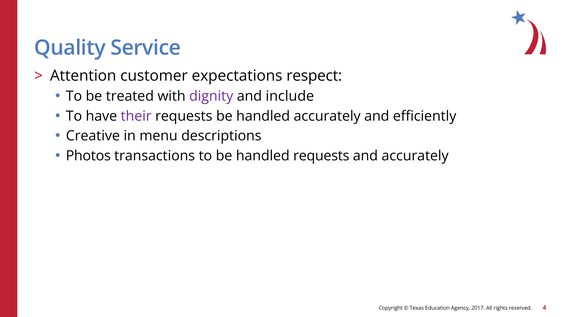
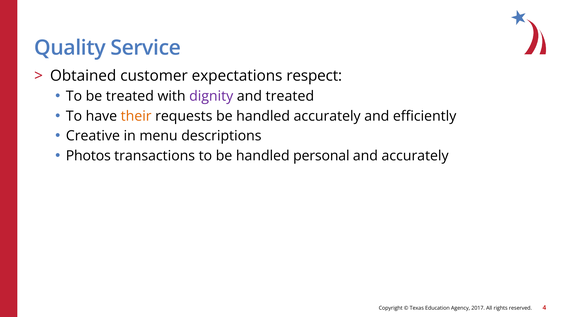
Attention: Attention -> Obtained (83, 76)
and include: include -> treated (290, 96)
their colour: purple -> orange (136, 116)
handled requests: requests -> personal (321, 156)
